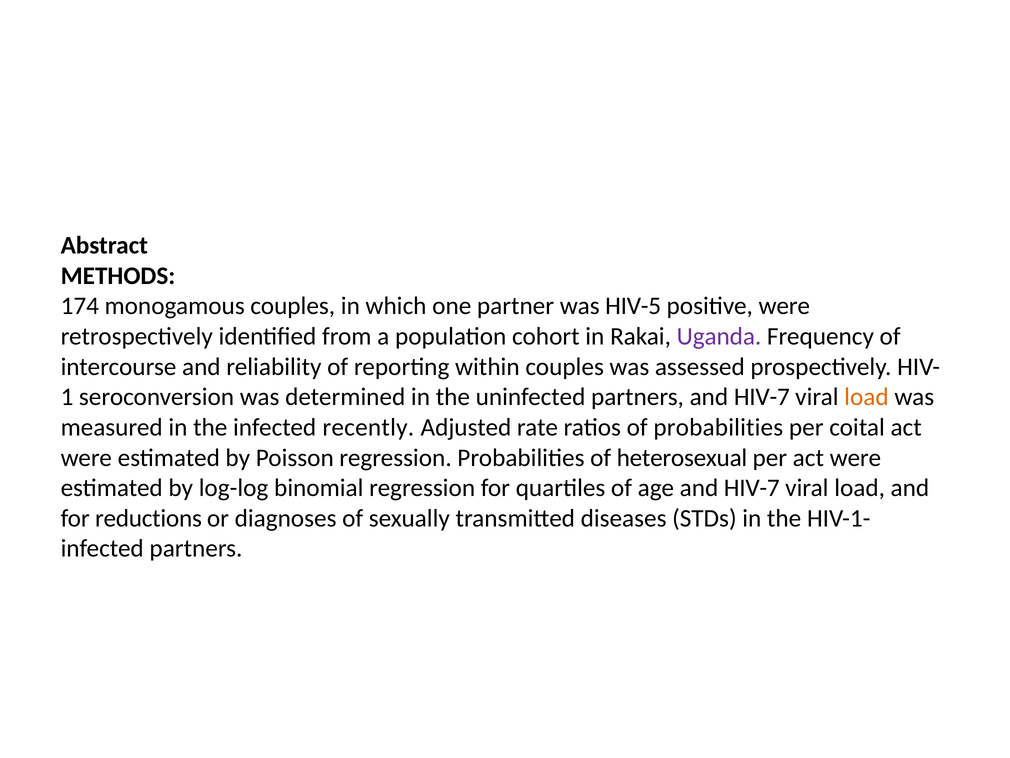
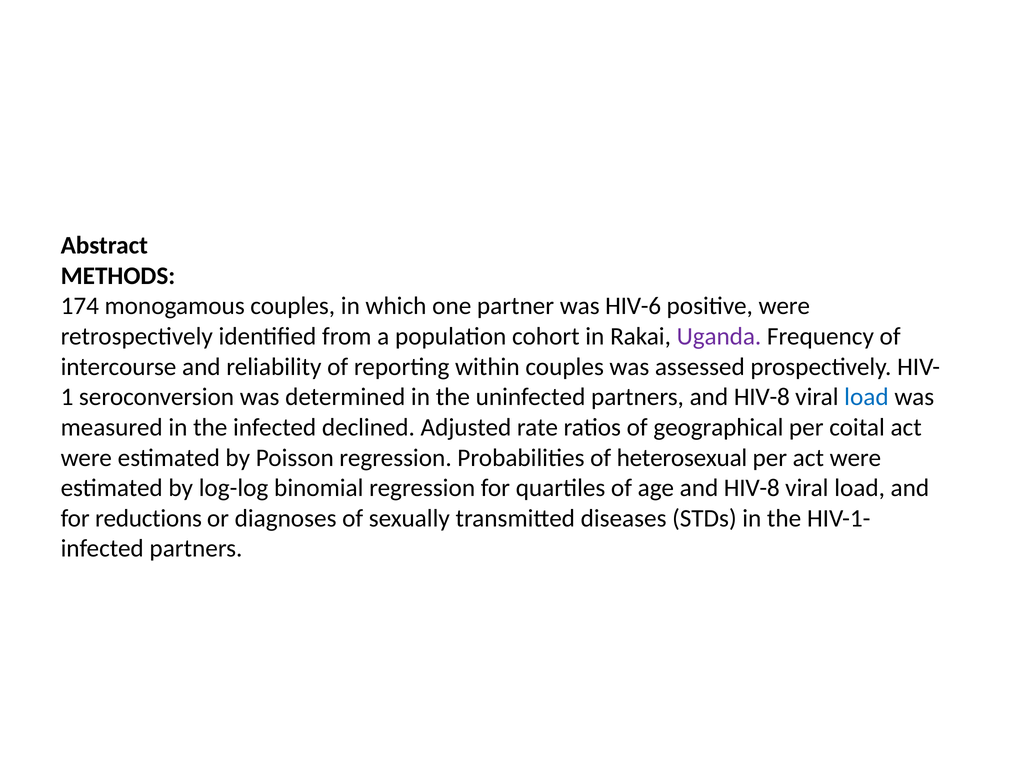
HIV-5: HIV-5 -> HIV-6 (633, 306)
partners and HIV-7: HIV-7 -> HIV-8 (762, 397)
load colour: orange -> blue (866, 397)
recently: recently -> declined (368, 427)
of probabilities: probabilities -> geographical (718, 427)
age and HIV-7: HIV-7 -> HIV-8 (752, 488)
